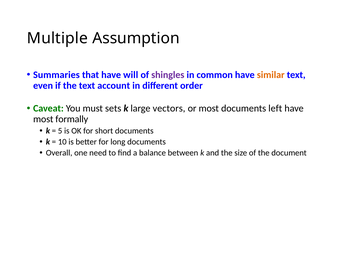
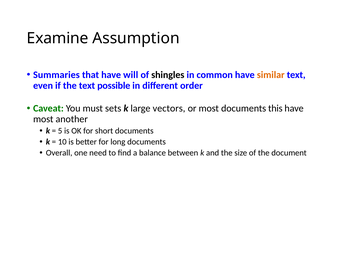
Multiple: Multiple -> Examine (58, 38)
shingles colour: purple -> black (168, 75)
account: account -> possible (114, 86)
left: left -> this (275, 108)
formally: formally -> another (72, 119)
